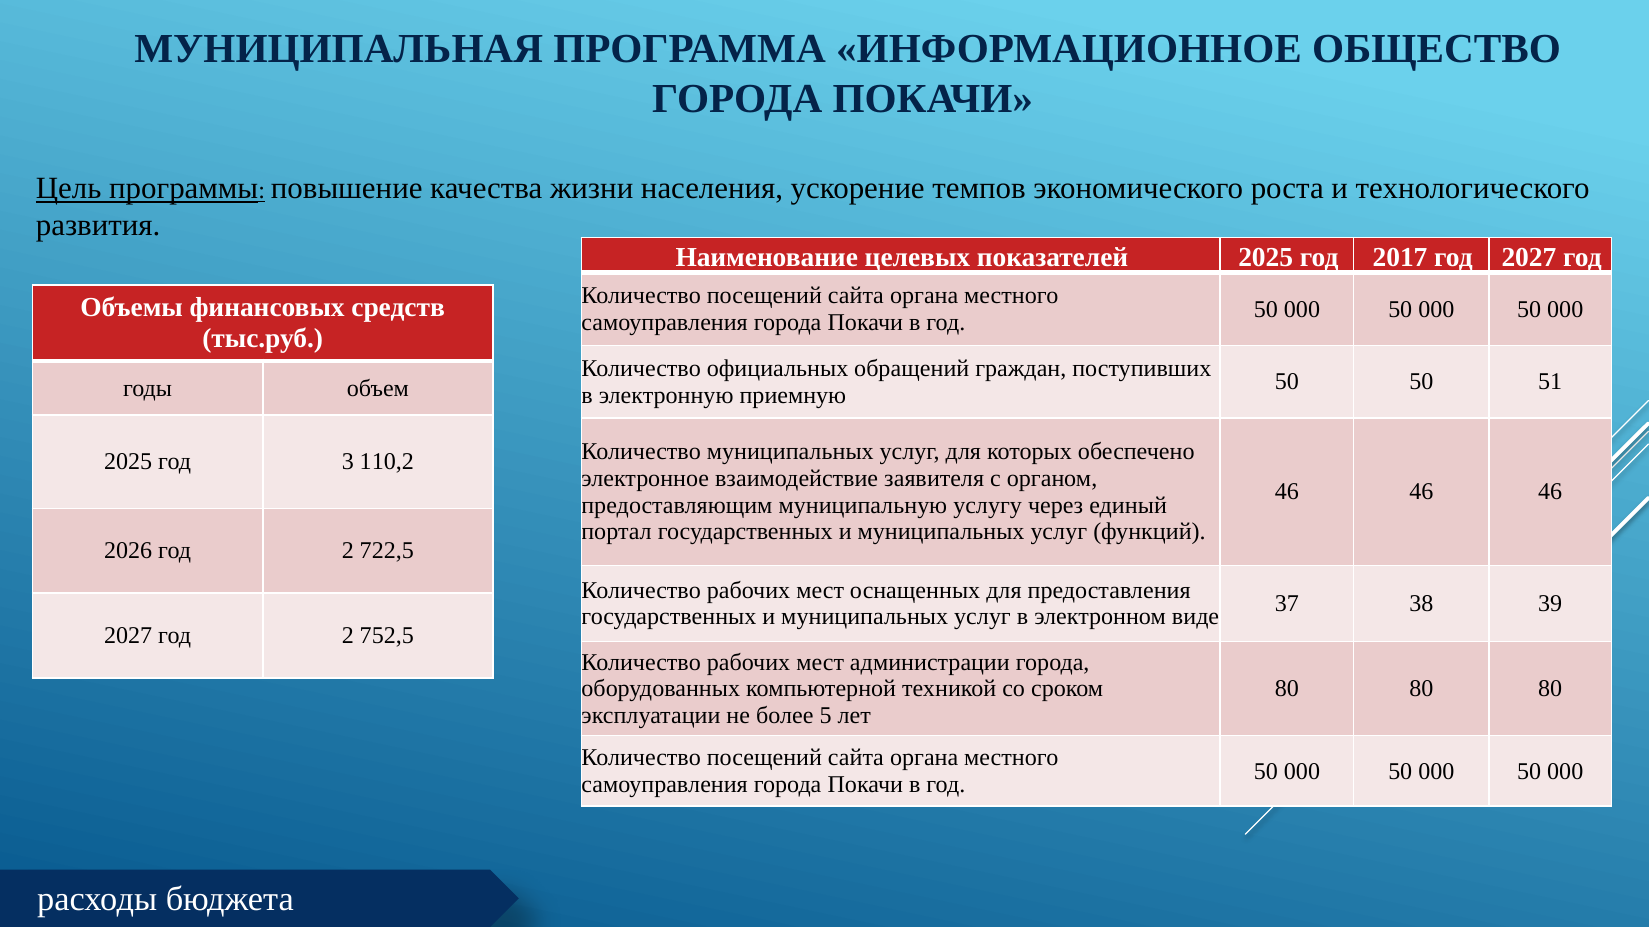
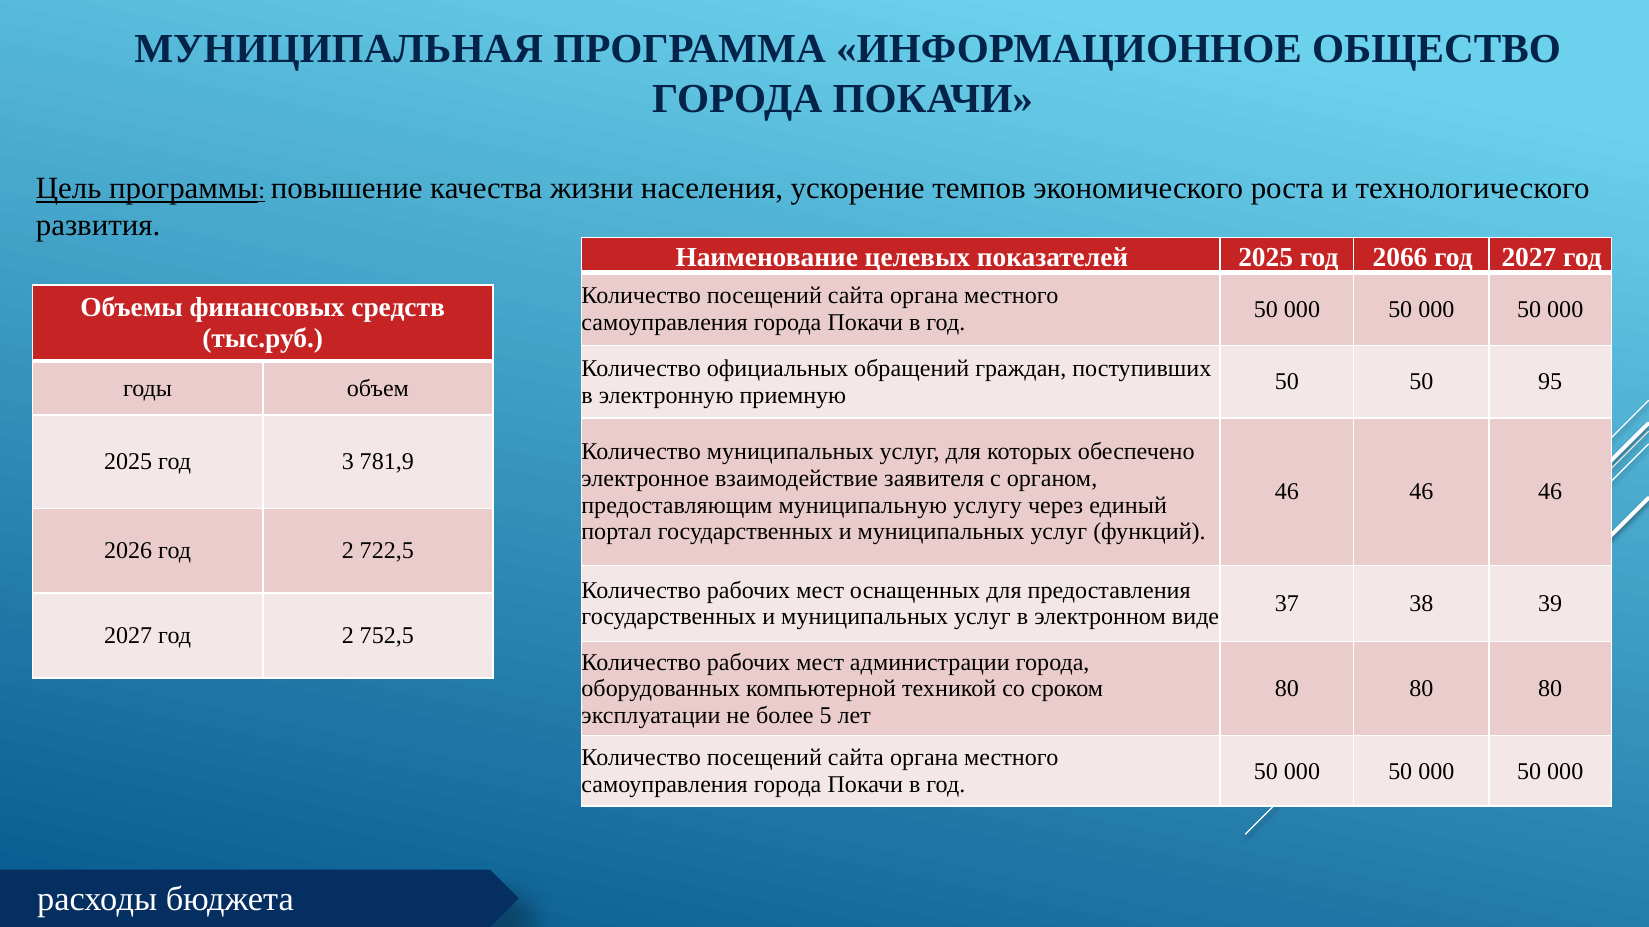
2017: 2017 -> 2066 (1400, 258)
51: 51 -> 95 (1550, 382)
110,2: 110,2 -> 781,9 (387, 462)
